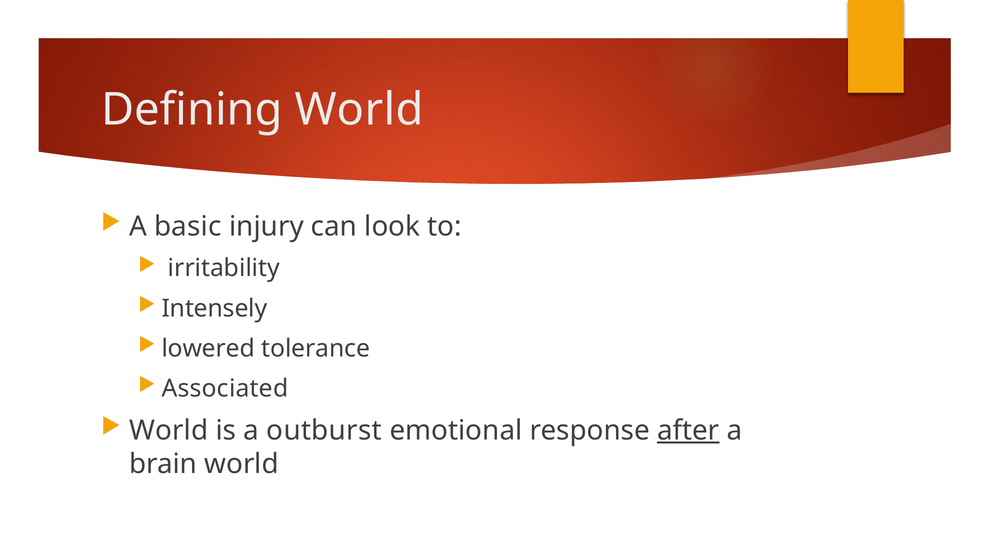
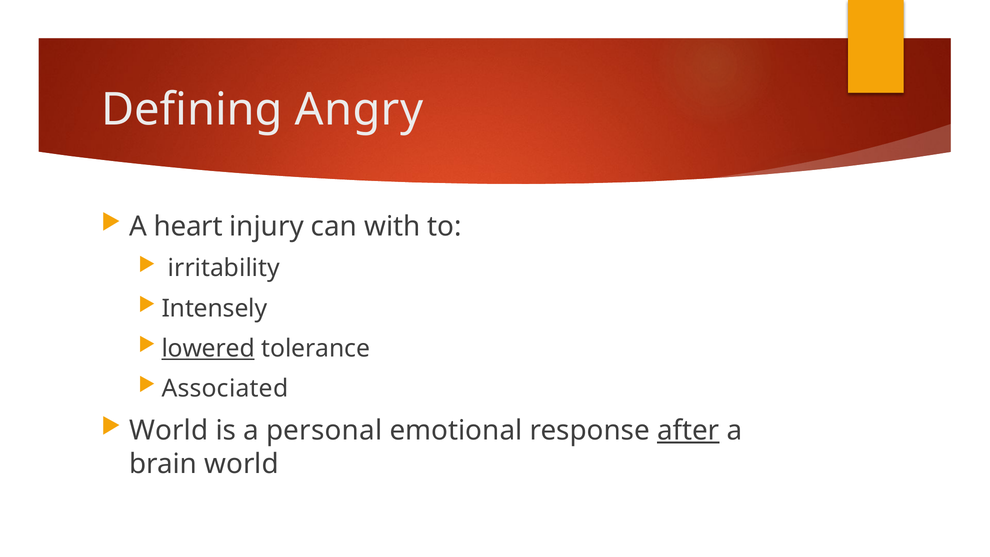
Defining World: World -> Angry (359, 110)
basic: basic -> heart (188, 227)
look: look -> with (392, 227)
lowered underline: none -> present (208, 348)
outburst: outburst -> personal (324, 430)
